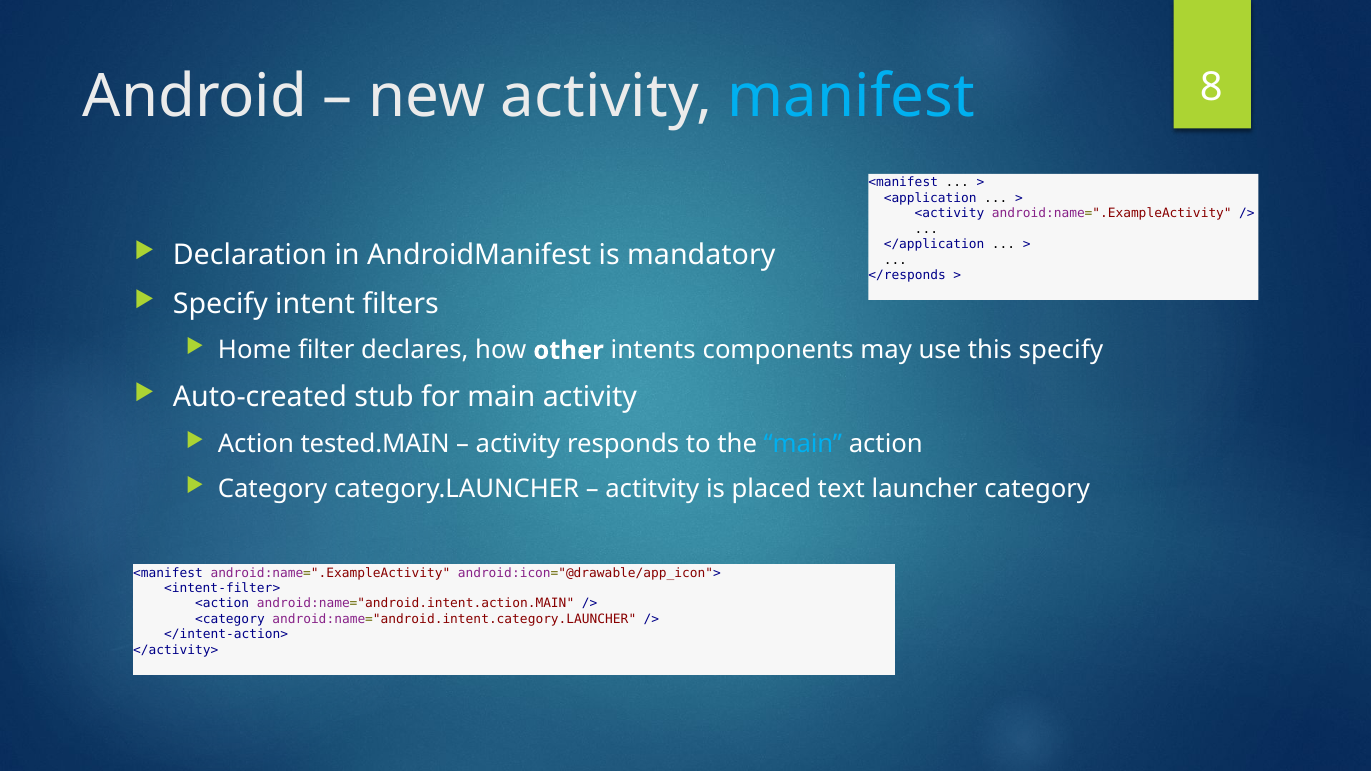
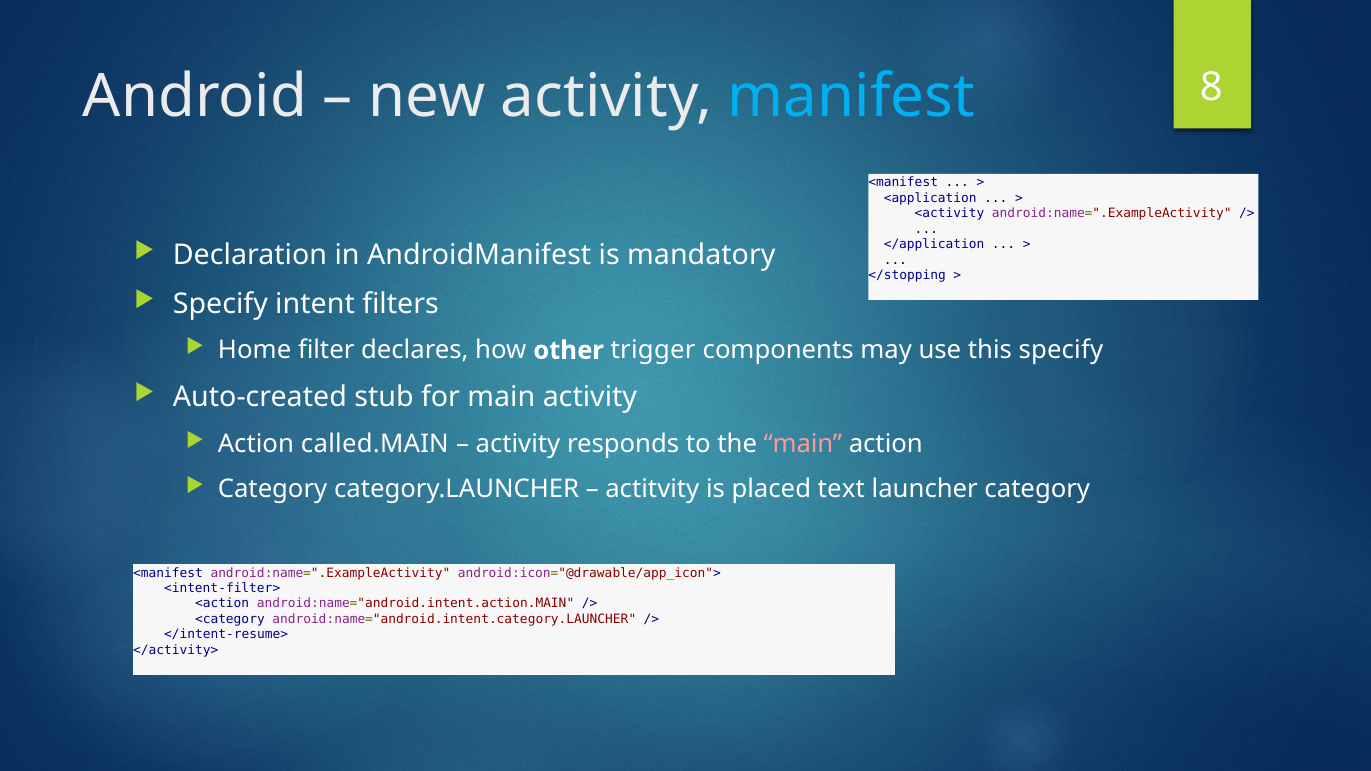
</responds: </responds -> </stopping (907, 275)
intents: intents -> trigger (653, 350)
tested.MAIN: tested.MAIN -> called.MAIN (375, 444)
main colour: light blue -> pink (803, 444)
</intent-action>: </intent-action> -> </intent-resume> (226, 635)
